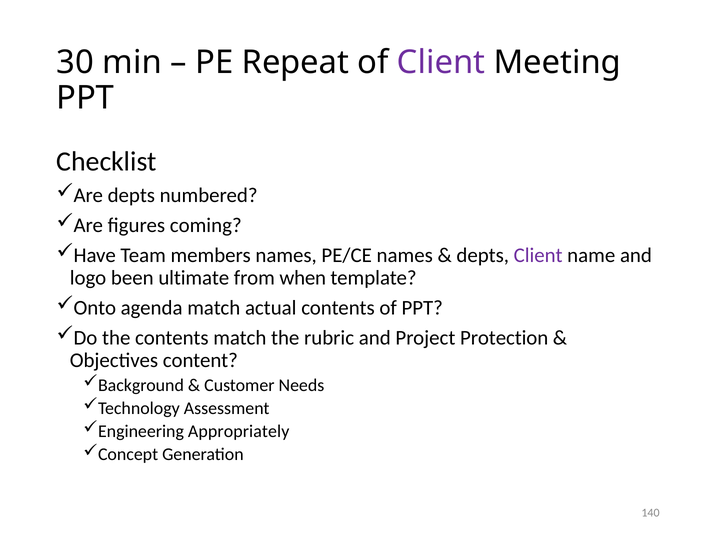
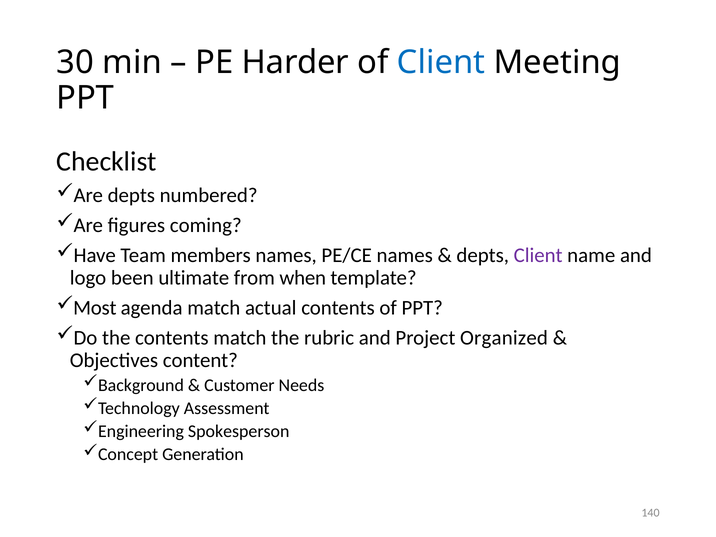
Repeat: Repeat -> Harder (295, 63)
Client colour: purple -> blue (441, 63)
Onto: Onto -> Most (95, 308)
Protection: Protection -> Organized (504, 338)
Appropriately: Appropriately -> Spokesperson (239, 431)
